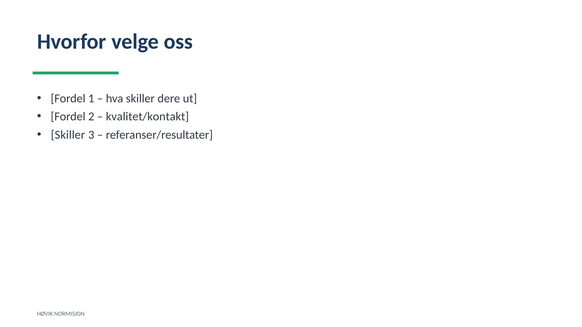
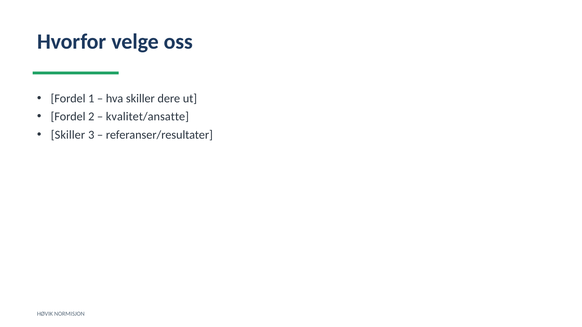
kvalitet/kontakt: kvalitet/kontakt -> kvalitet/ansatte (147, 117)
